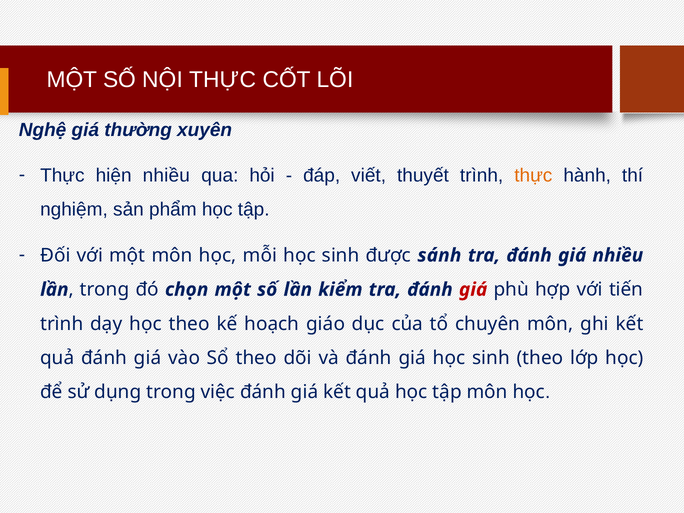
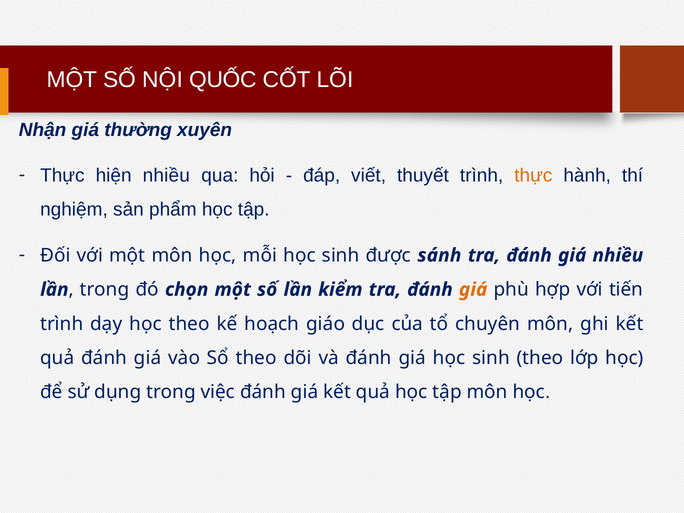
NỘI THỰC: THỰC -> QUỐC (223, 80)
Nghệ: Nghệ -> Nhận (43, 130)
giá colour: red -> orange (473, 290)
